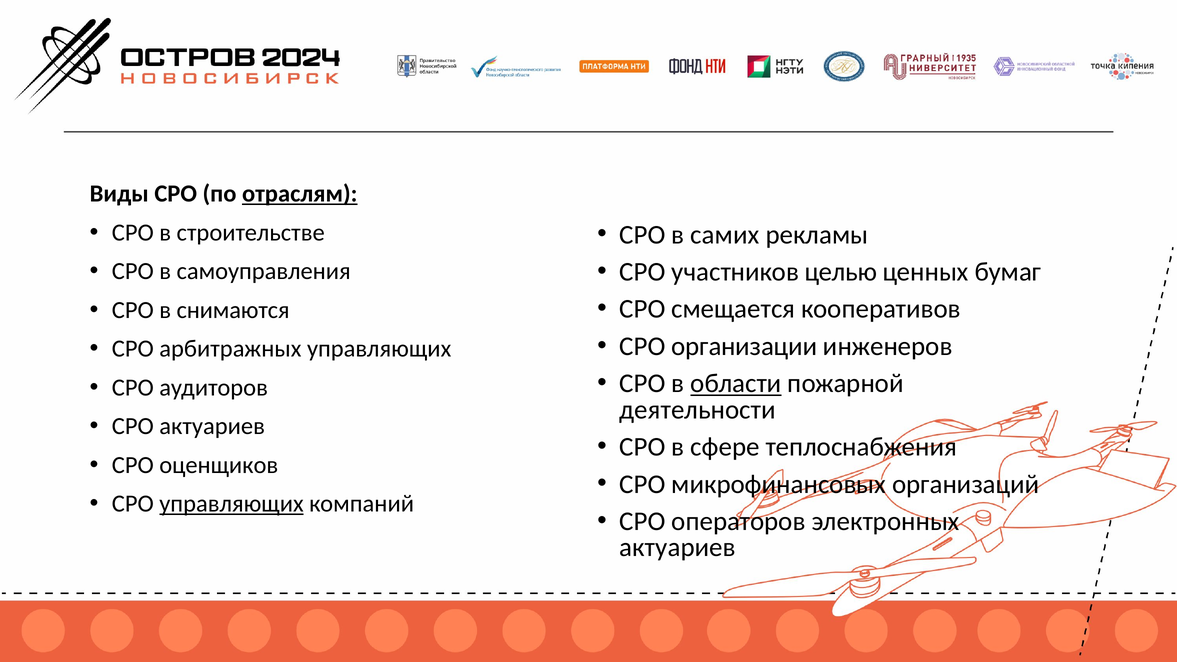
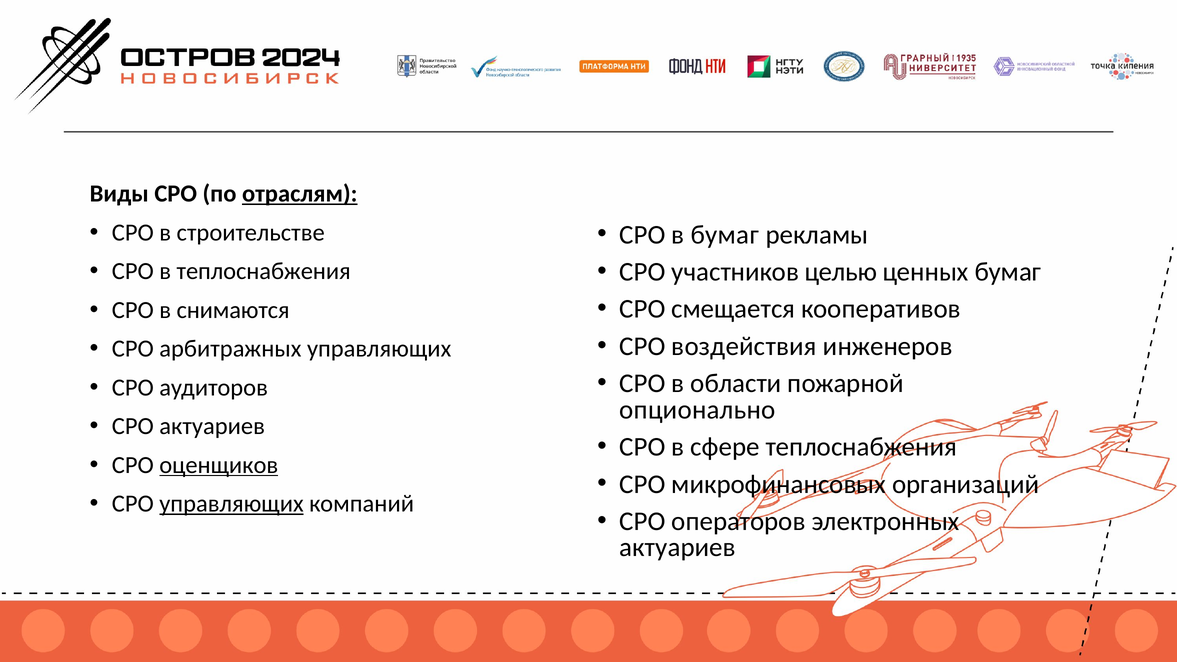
в самих: самих -> бумаг (725, 235)
в самоуправления: самоуправления -> теплоснабжения (264, 271)
организации: организации -> воздействия (744, 346)
области underline: present -> none (736, 384)
деятельности: деятельности -> опционально (697, 410)
оценщиков underline: none -> present (219, 465)
